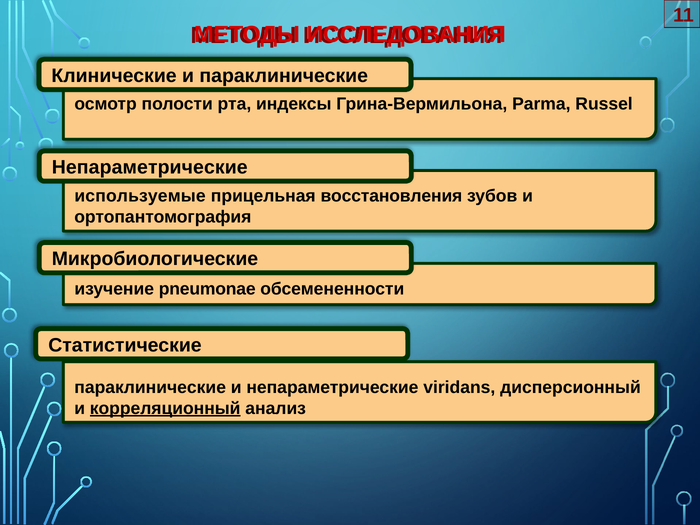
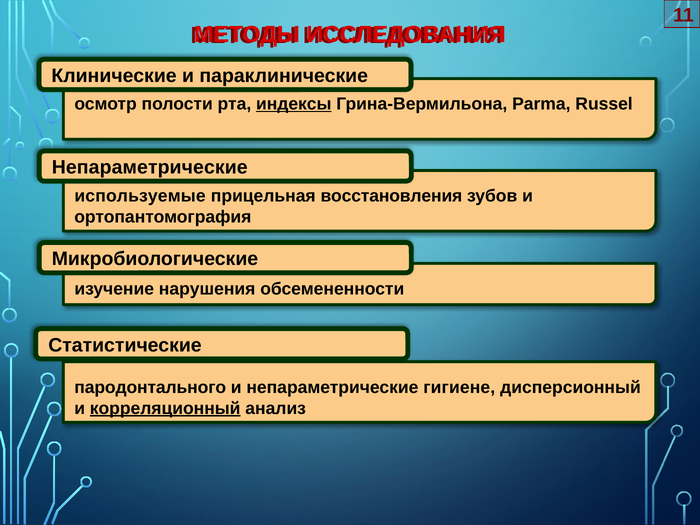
индексы underline: none -> present (294, 104)
pneumonae: pneumonae -> нарушения (207, 289)
параклинические: параклинические -> пародонтального (150, 387)
viridans: viridans -> гигиене (459, 387)
